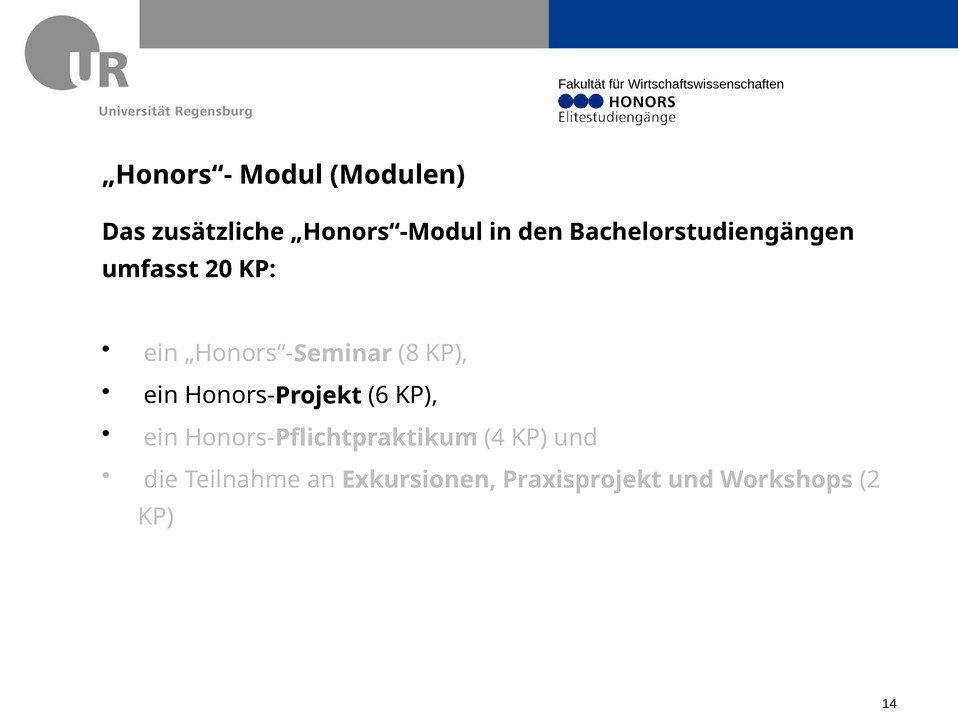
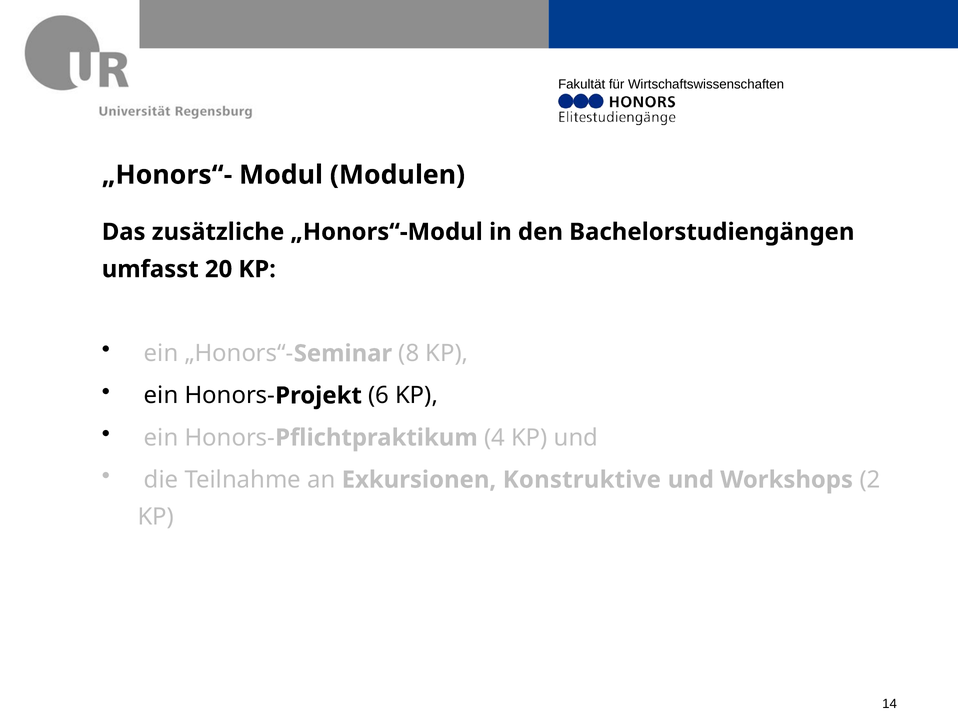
Praxisprojekt: Praxisprojekt -> Konstruktive (582, 480)
